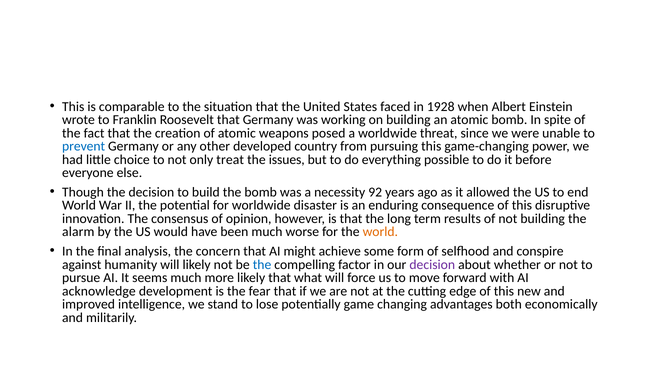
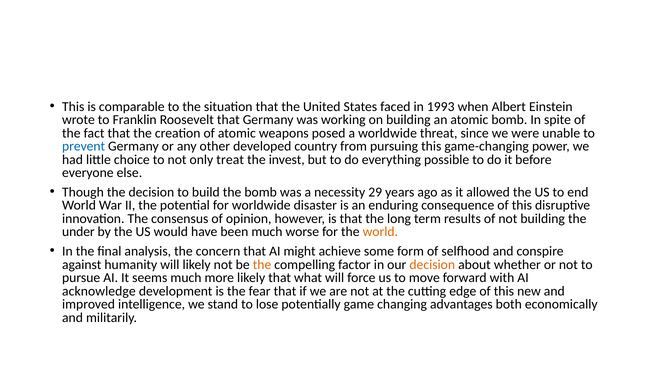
1928: 1928 -> 1993 (441, 106)
issues: issues -> invest (287, 159)
92: 92 -> 29 (375, 192)
alarm: alarm -> under (78, 232)
the colour: blue -> orange (262, 264)
decision colour: purple -> orange (432, 264)
